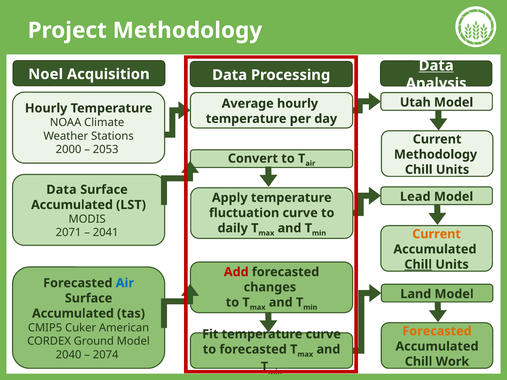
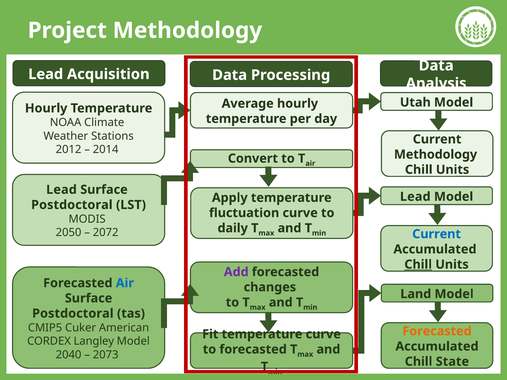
Data underline: present -> none (436, 66)
Noel: Noel -> Lead (46, 74)
2000: 2000 -> 2012 (69, 150)
2053: 2053 -> 2014 (106, 150)
Data: Data -> Lead (61, 190)
Accumulated: Accumulated -> Postdoctoral (72, 205)
2071: 2071 -> 2050 (69, 233)
2041: 2041 -> 2072 (106, 233)
Current colour: orange -> blue (437, 234)
Add colour: red -> purple (236, 272)
Accumulated: Accumulated -> Postdoctoral (73, 314)
Ground: Ground -> Langley (94, 341)
2074: 2074 -> 2073 (106, 355)
Work: Work -> State (452, 362)
